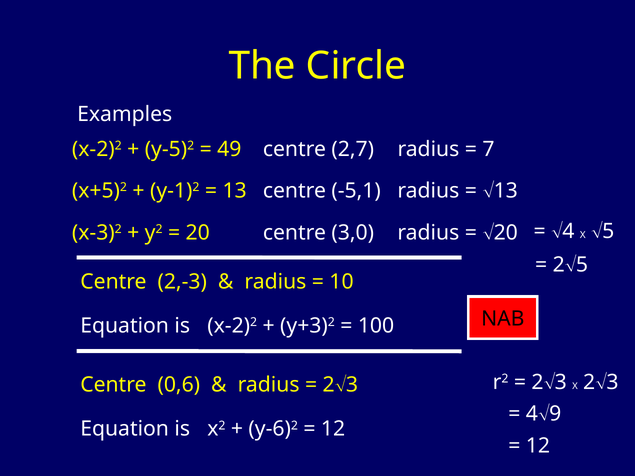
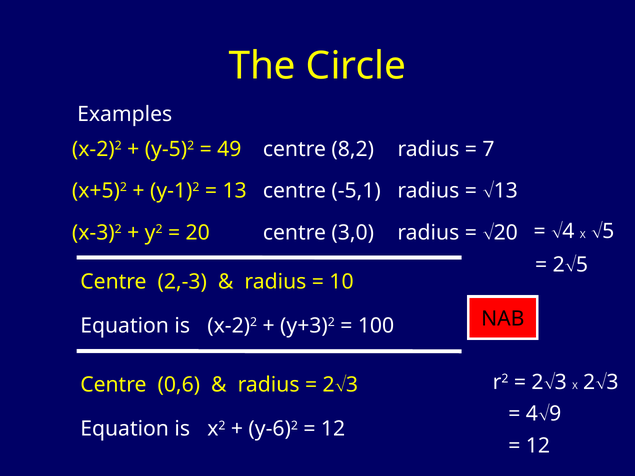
2,7: 2,7 -> 8,2 (353, 149)
